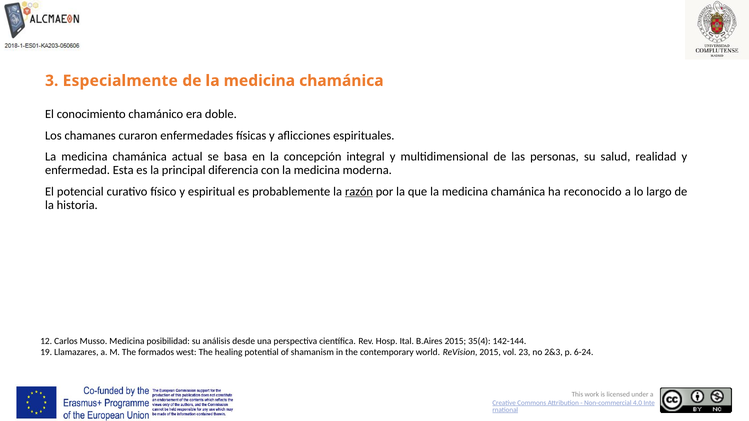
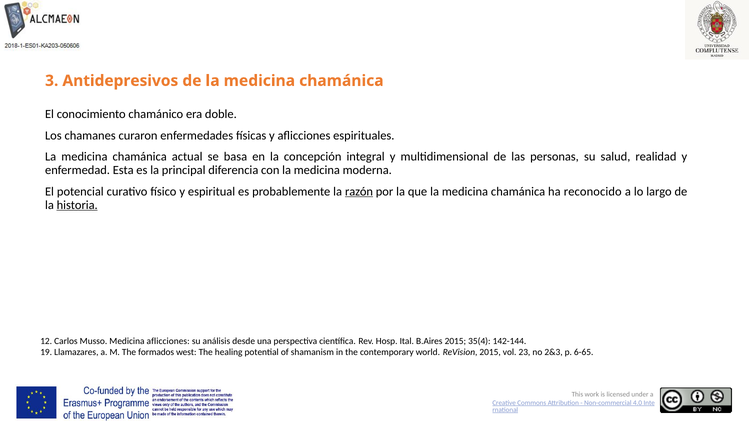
Especialmente: Especialmente -> Antidepresivos (120, 81)
historia underline: none -> present (77, 205)
Medicina posibilidad: posibilidad -> aflicciones (168, 341)
6-24: 6-24 -> 6-65 (584, 352)
